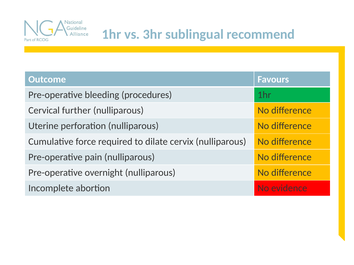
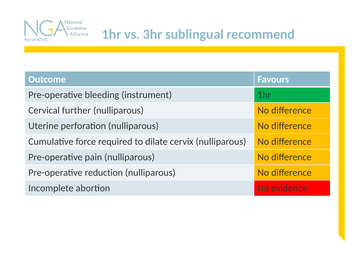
procedures: procedures -> instrument (147, 95)
overnight: overnight -> reduction (104, 173)
